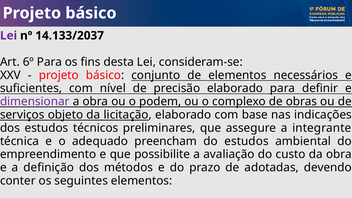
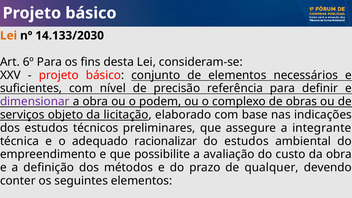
Lei colour: purple -> orange (9, 36)
14.133/2037: 14.133/2037 -> 14.133/2030 (70, 36)
precisão elaborado: elaborado -> referência (235, 88)
preencham: preencham -> racionalizar (166, 141)
adotadas: adotadas -> qualquer (272, 168)
